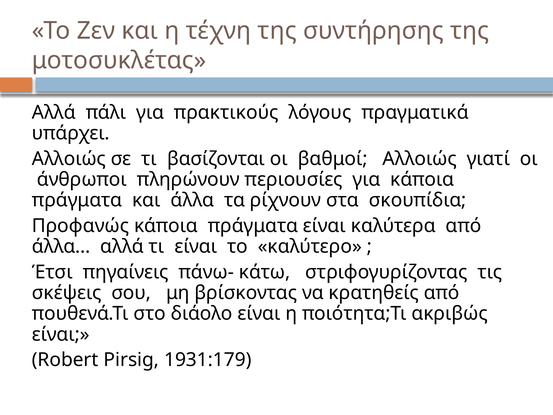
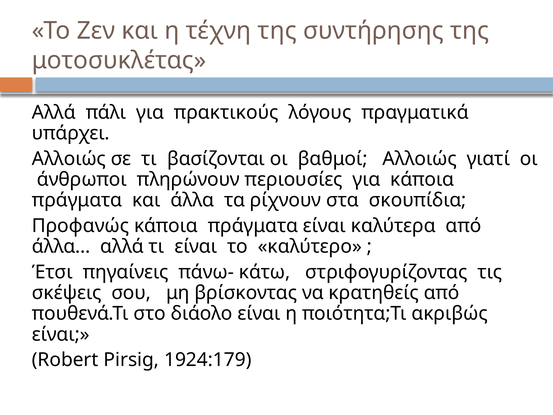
1931:179: 1931:179 -> 1924:179 (208, 360)
